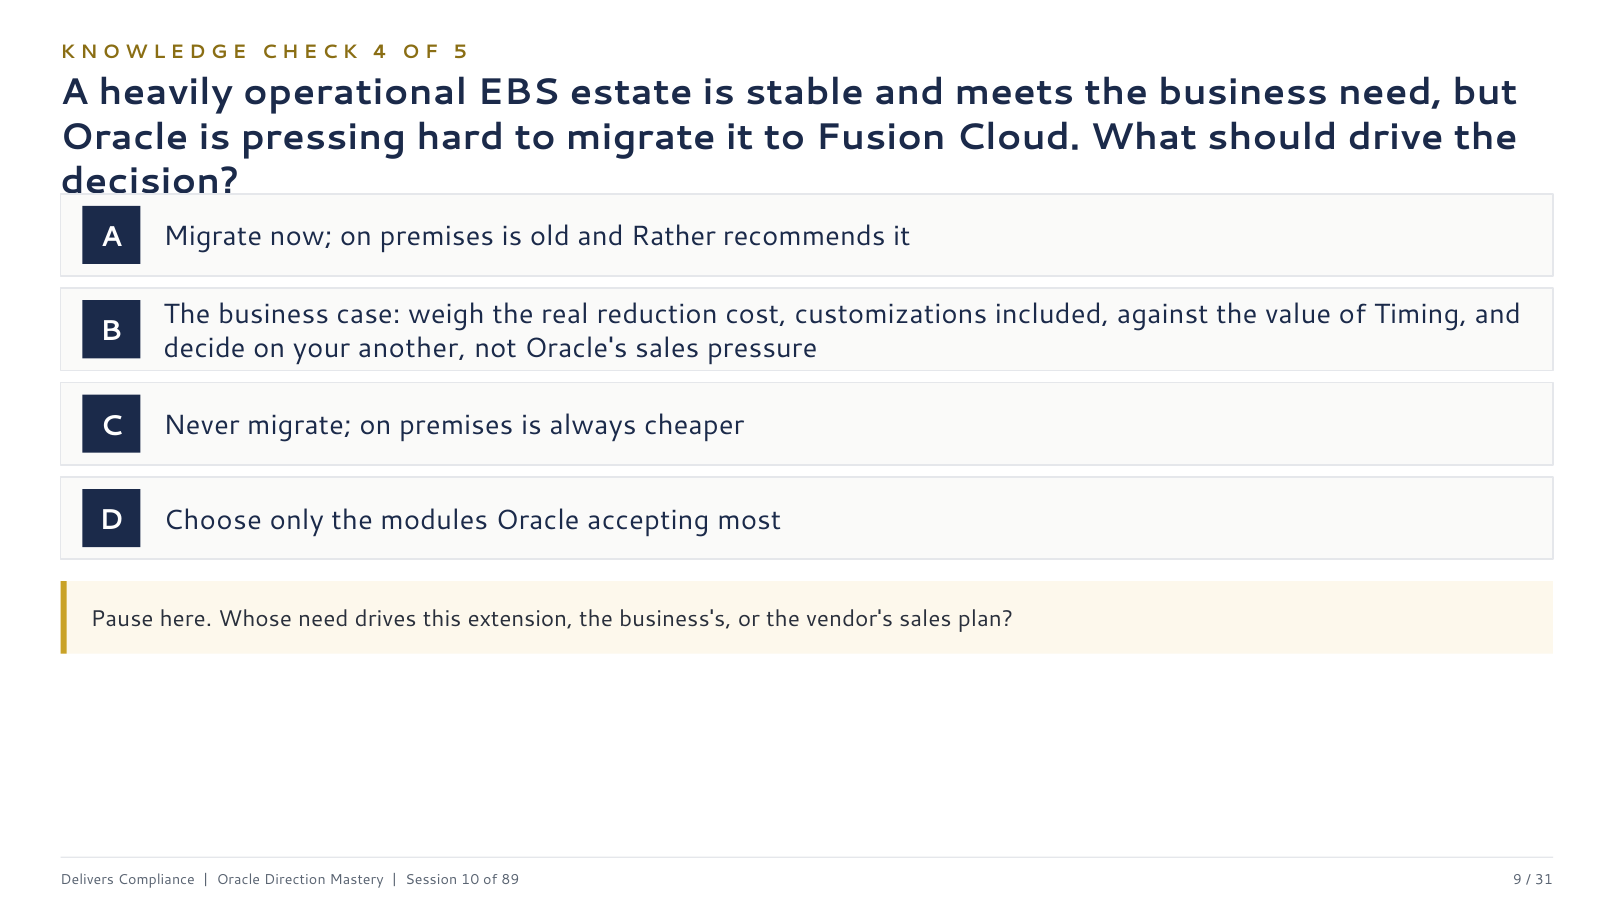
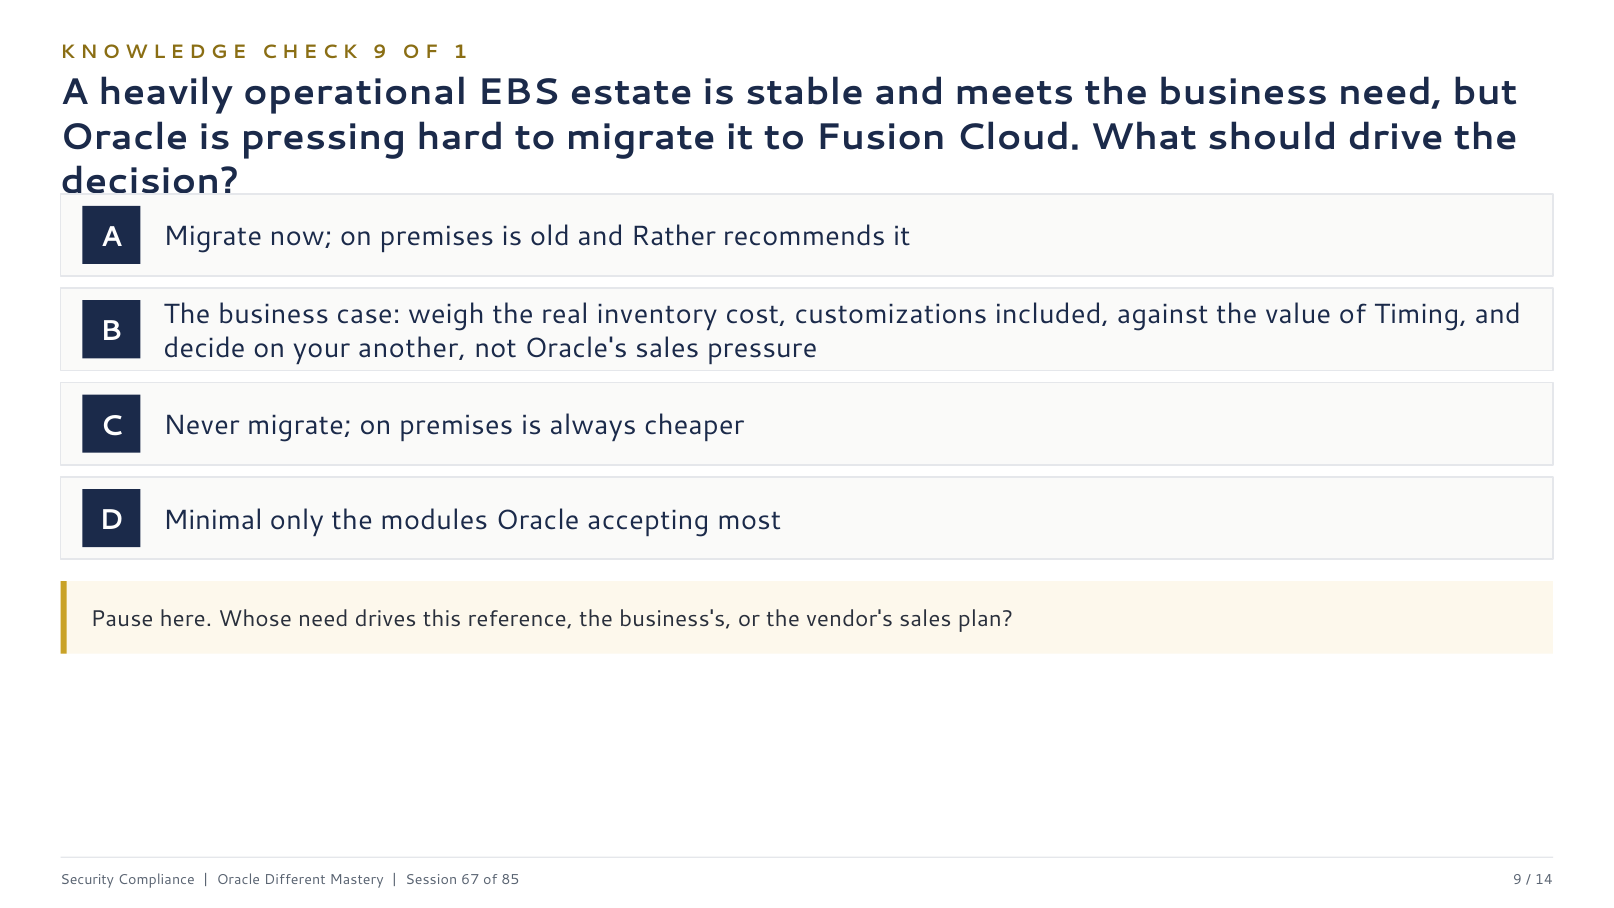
4: 4 -> 9 (380, 52)
5: 5 -> 1 (460, 52)
reduction: reduction -> inventory (657, 315)
Choose: Choose -> Minimal (213, 520)
extension: extension -> reference (520, 619)
Delivers: Delivers -> Security (87, 880)
Direction: Direction -> Different (295, 880)
10: 10 -> 67 (470, 880)
89: 89 -> 85 (510, 880)
31: 31 -> 14 (1544, 880)
